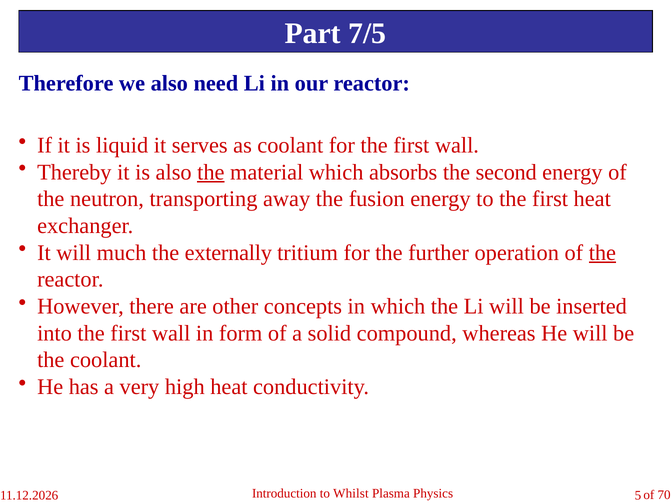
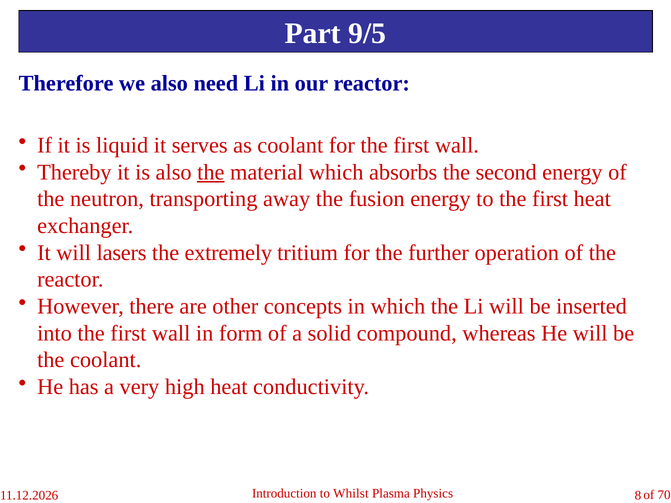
7/5: 7/5 -> 9/5 (367, 33)
much: much -> lasers (122, 253)
externally: externally -> extremely (228, 253)
the underline: present -> none (602, 253)
5: 5 -> 8 (638, 496)
